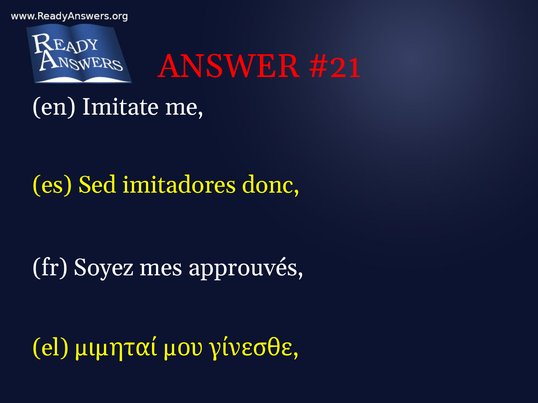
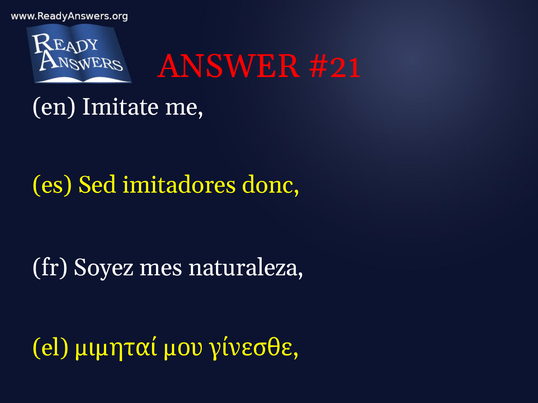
approuvés: approuvés -> naturaleza (246, 268)
